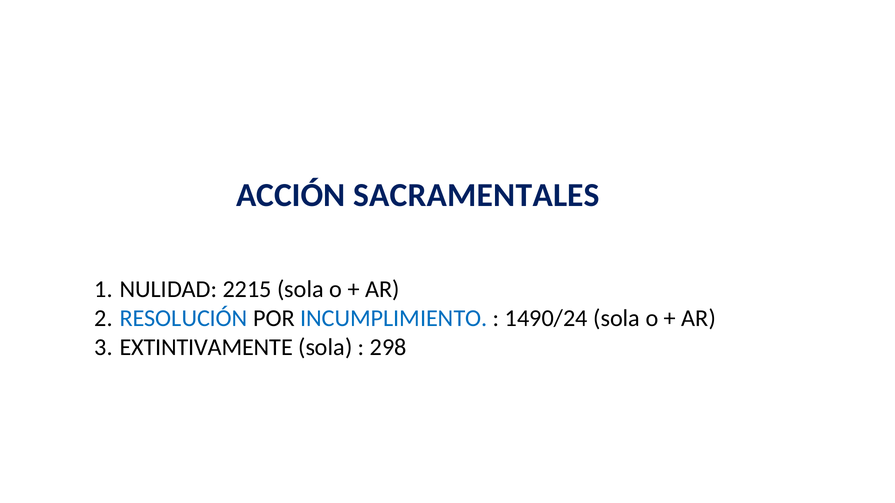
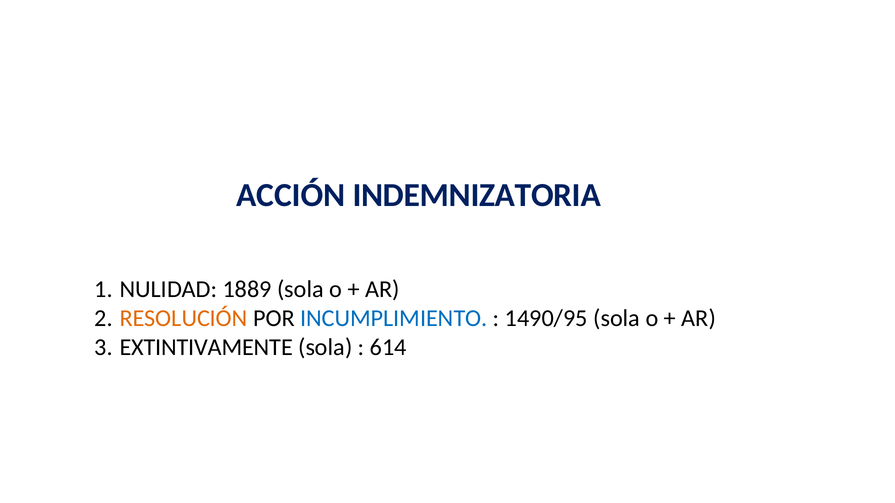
SACRAMENTALES: SACRAMENTALES -> INDEMNIZATORIA (477, 195)
2215: 2215 -> 1889 (247, 290)
RESOLUCIÓN colour: blue -> orange (184, 319)
1490/24: 1490/24 -> 1490/95 (546, 319)
298: 298 -> 614 (388, 348)
